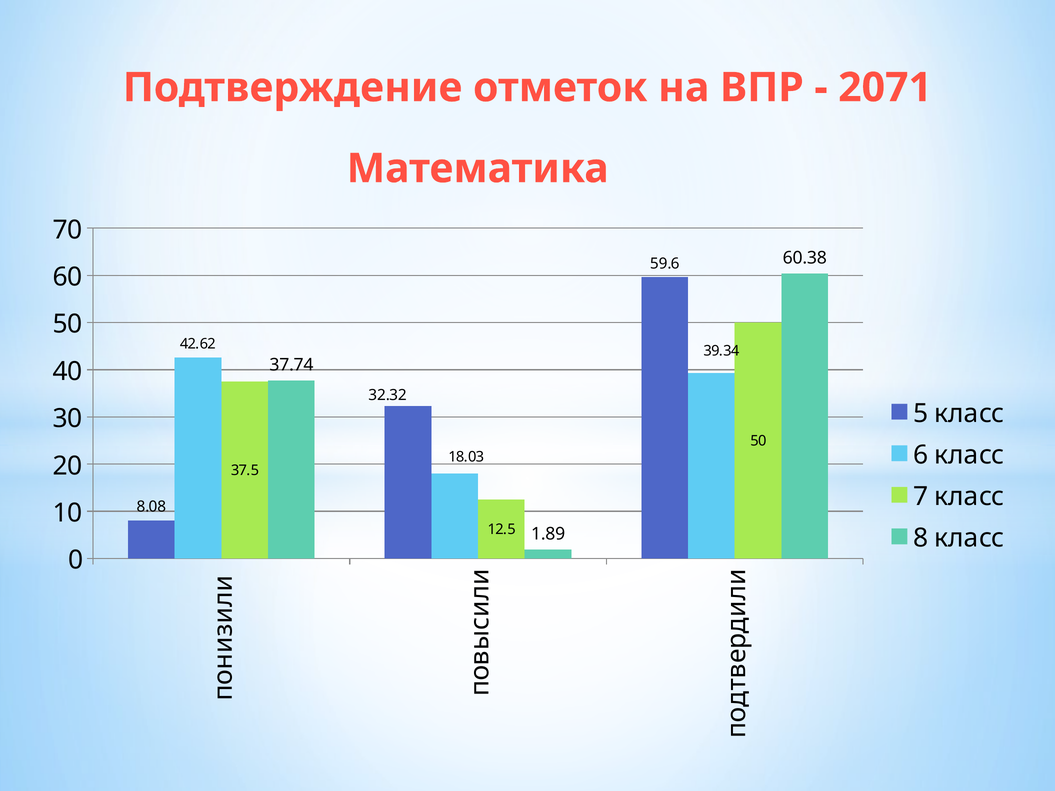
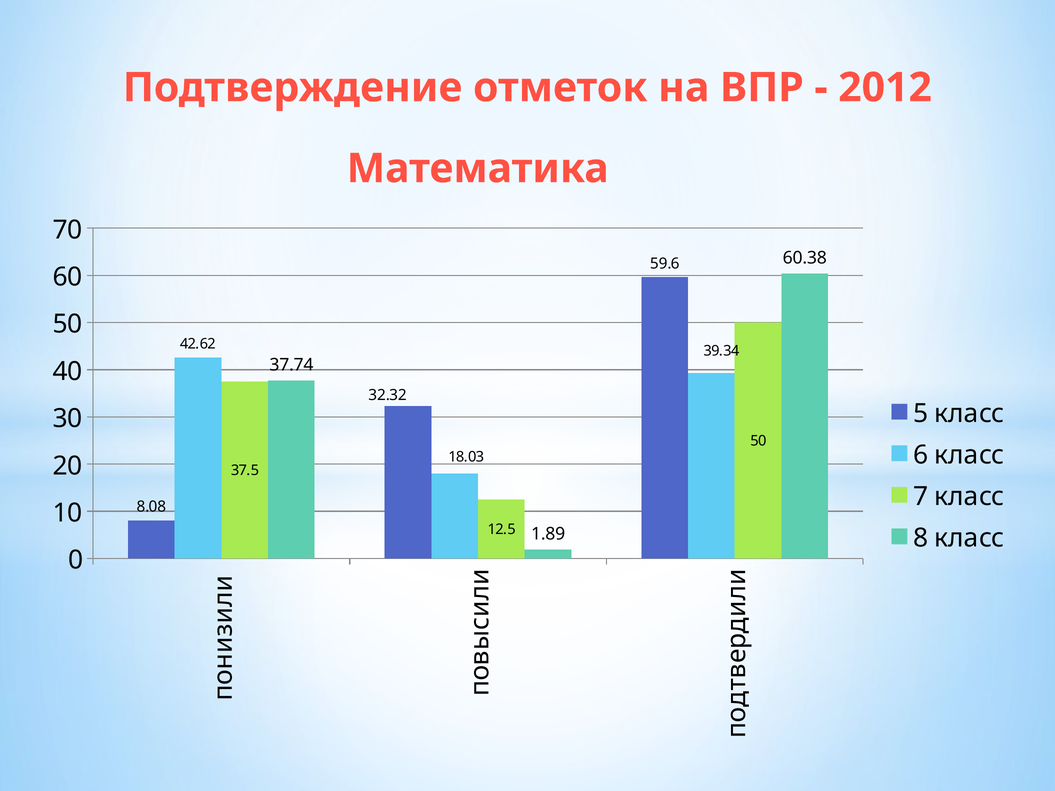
2071: 2071 -> 2012 (885, 88)
